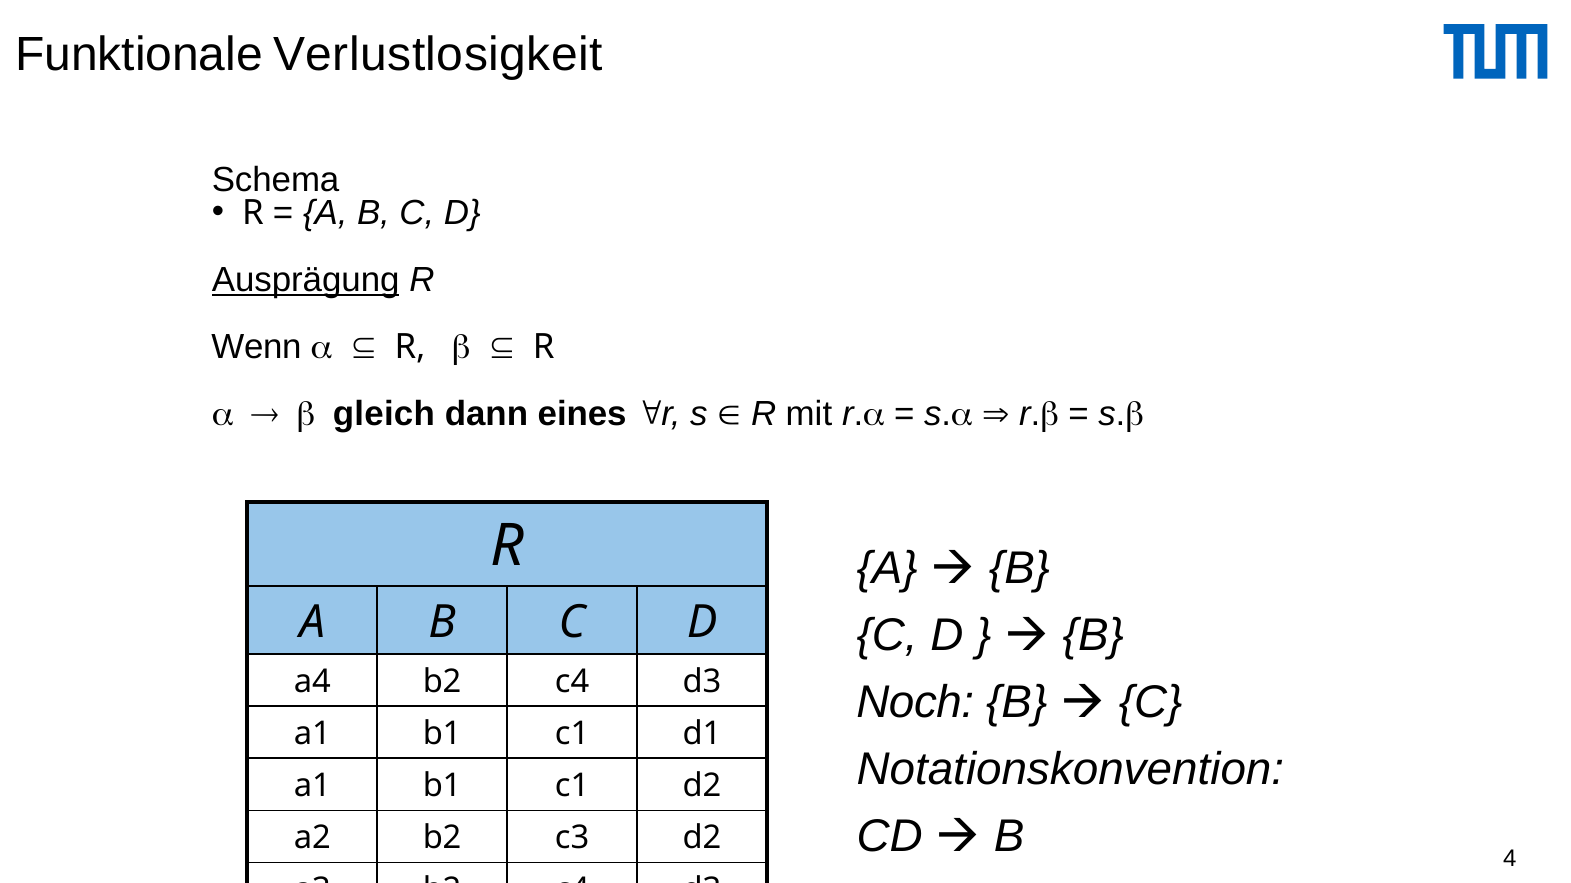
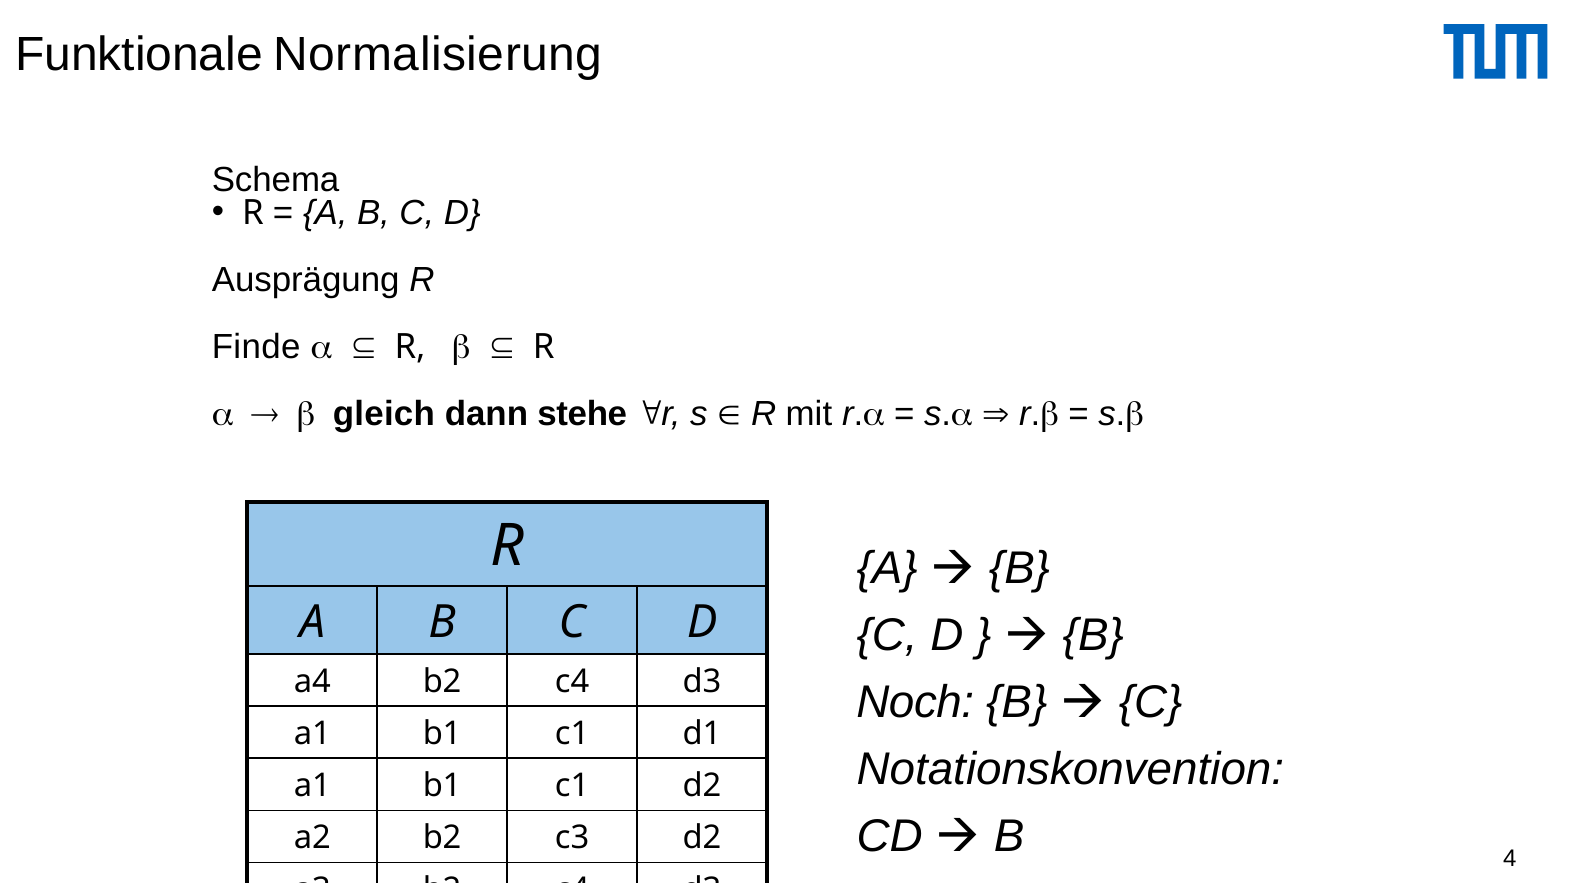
Verlustlosigkeit: Verlustlosigkeit -> Normalisierung (438, 54)
Ausprägung underline: present -> none (306, 281)
Wenn: Wenn -> Finde (256, 348)
eines: eines -> stehe (582, 415)
